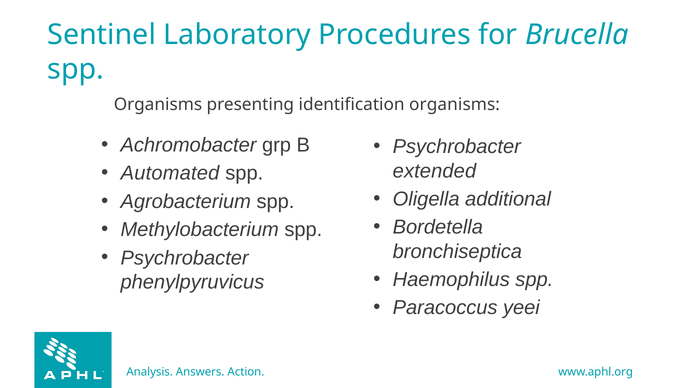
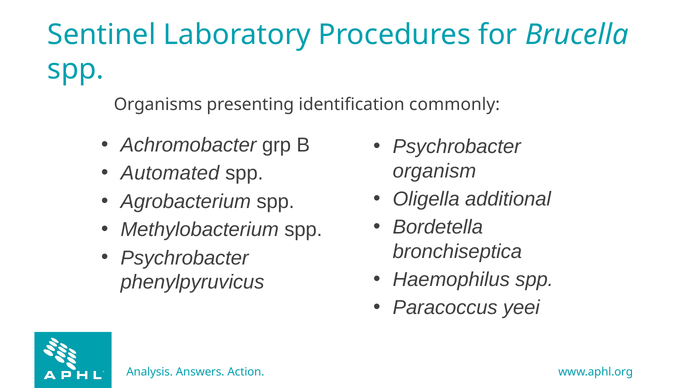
identification organisms: organisms -> commonly (455, 104)
extended: extended -> organism (434, 171)
